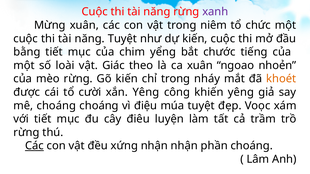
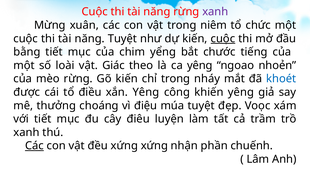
cuộc underline: none -> present (223, 39)
ca xuân: xuân -> yêng (200, 66)
khoét colour: orange -> blue (281, 79)
cười: cười -> điều (90, 92)
mê choáng: choáng -> thưởng (56, 106)
rừng: rừng -> xanh (26, 133)
xứng nhận: nhận -> xứng (154, 146)
phần choáng: choáng -> chuếnh (252, 146)
